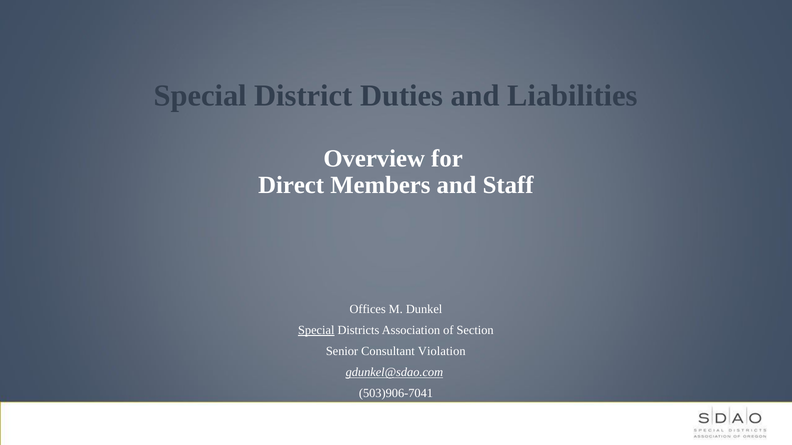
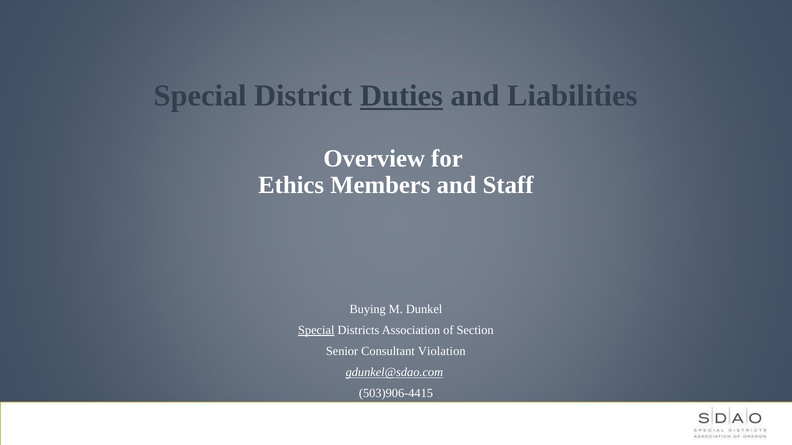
Duties underline: none -> present (402, 96)
Direct: Direct -> Ethics (291, 185)
Offices: Offices -> Buying (368, 310)
503)906-7041: 503)906-7041 -> 503)906-4415 (396, 394)
